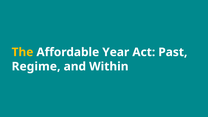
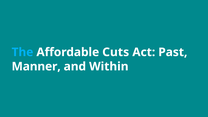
The colour: yellow -> light blue (22, 52)
Year: Year -> Cuts (116, 52)
Regime: Regime -> Manner (36, 66)
